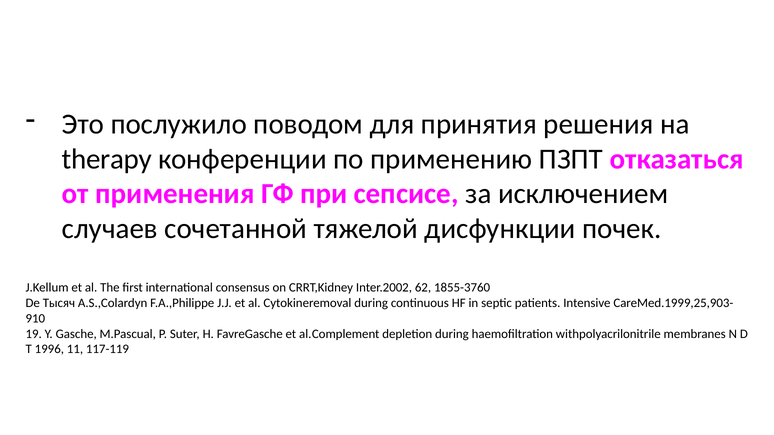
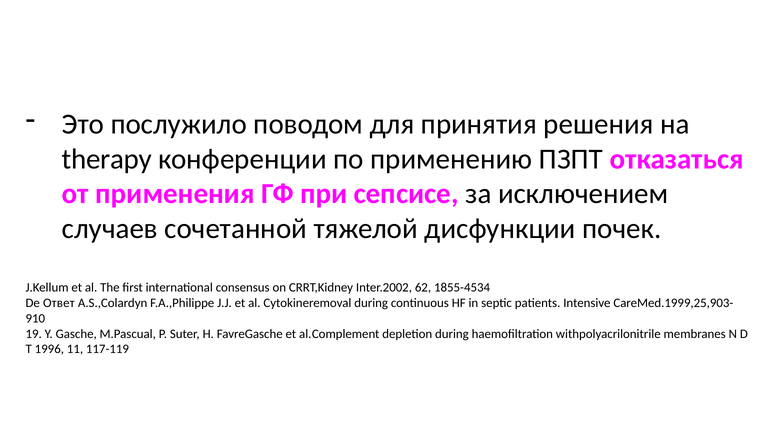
1855-3760: 1855-3760 -> 1855-4534 (462, 288)
Тысяч: Тысяч -> Ответ (59, 303)
